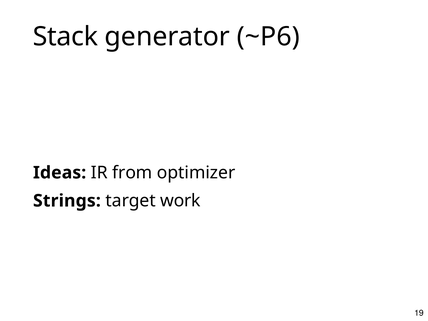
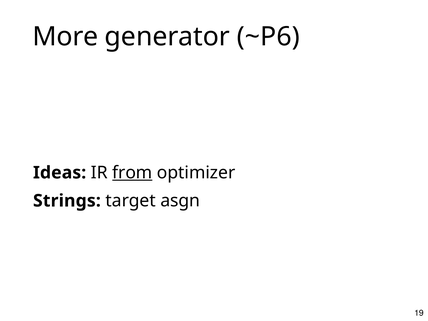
Stack: Stack -> More (65, 37)
from underline: none -> present (132, 173)
work: work -> asgn (180, 201)
